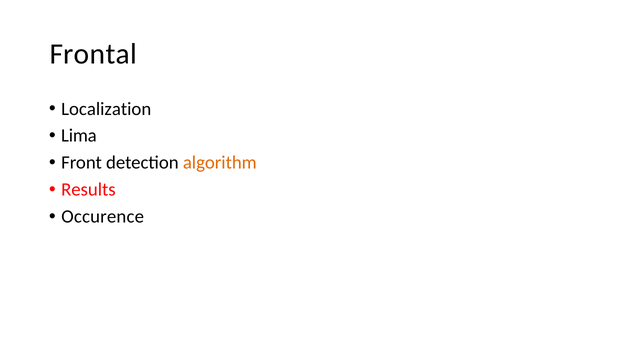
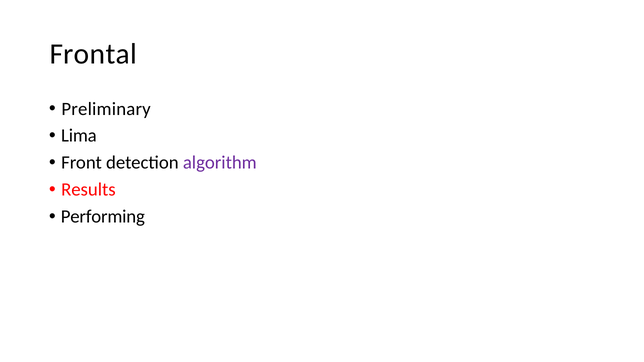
Localization: Localization -> Preliminary (106, 109)
algorithm colour: orange -> purple (220, 163)
Occurence: Occurence -> Performing (103, 217)
